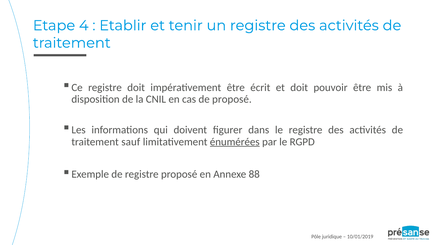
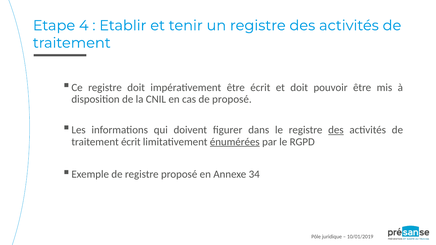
des underline: none -> present (336, 130)
traitement sauf: sauf -> écrit (131, 142)
88: 88 -> 34 (254, 175)
